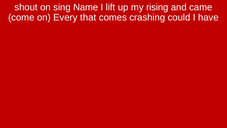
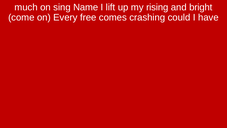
shout: shout -> much (26, 7)
came: came -> bright (201, 7)
that: that -> free (88, 17)
